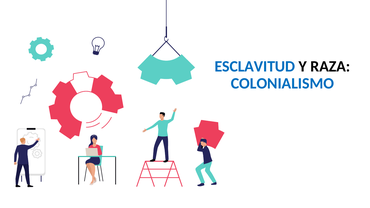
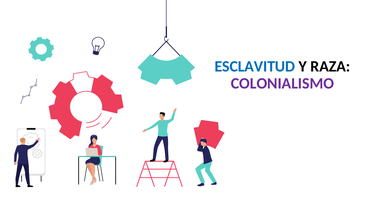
COLONIALISMO colour: blue -> purple (282, 83)
